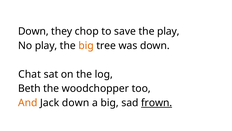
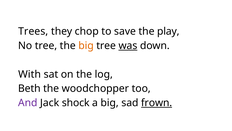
Down: Down -> Trees (33, 31)
No play: play -> tree (46, 46)
was underline: none -> present (128, 46)
Chat: Chat -> With (30, 74)
And colour: orange -> purple (28, 102)
Jack down: down -> shock (76, 102)
